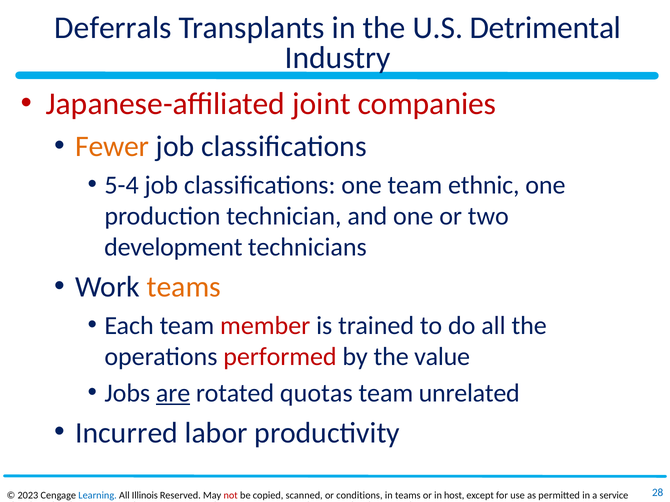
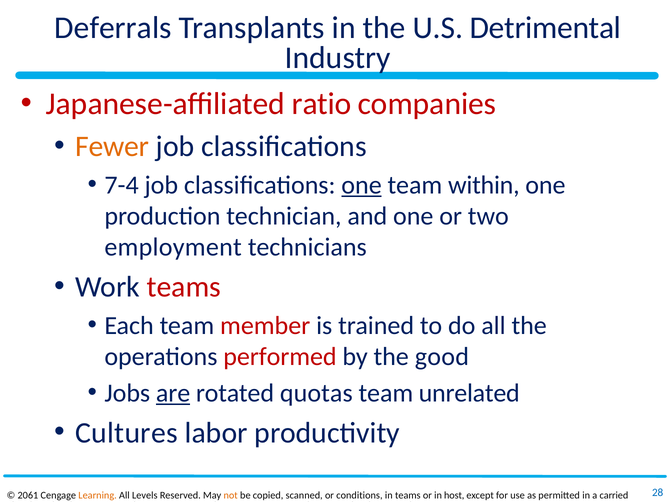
joint: joint -> ratio (322, 104)
5-4: 5-4 -> 7-4 (122, 185)
one underline: none -> present (362, 185)
ethnic: ethnic -> within (484, 185)
development: development -> employment (173, 248)
teams colour: orange -> red (184, 287)
value: value -> good (442, 357)
Incurred: Incurred -> Cultures (126, 433)
2023: 2023 -> 2061 (28, 496)
Learning colour: blue -> orange (98, 496)
Illinois: Illinois -> Levels (145, 496)
not colour: red -> orange (231, 496)
a service: service -> carried (614, 496)
